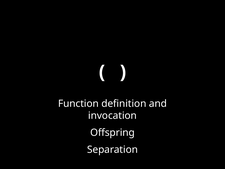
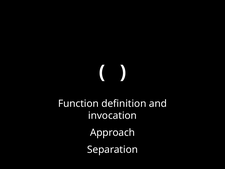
Offspring: Offspring -> Approach (113, 132)
